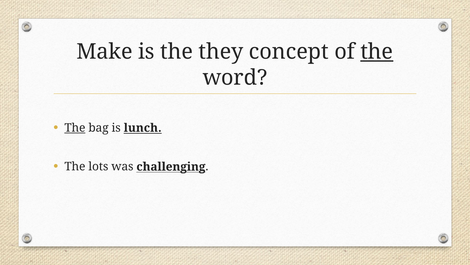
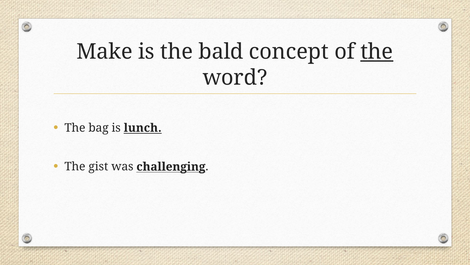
they: they -> bald (221, 52)
The underline: present -> none (75, 128)
lots: lots -> gist (98, 166)
